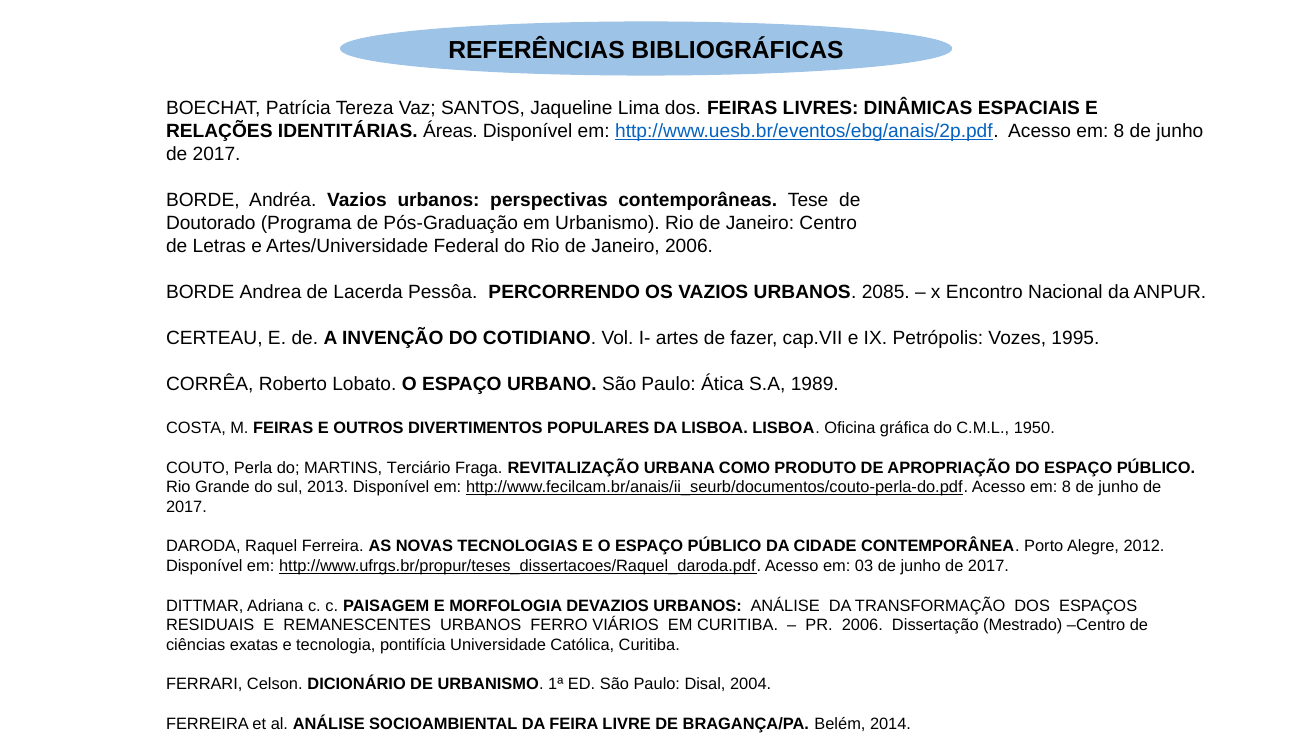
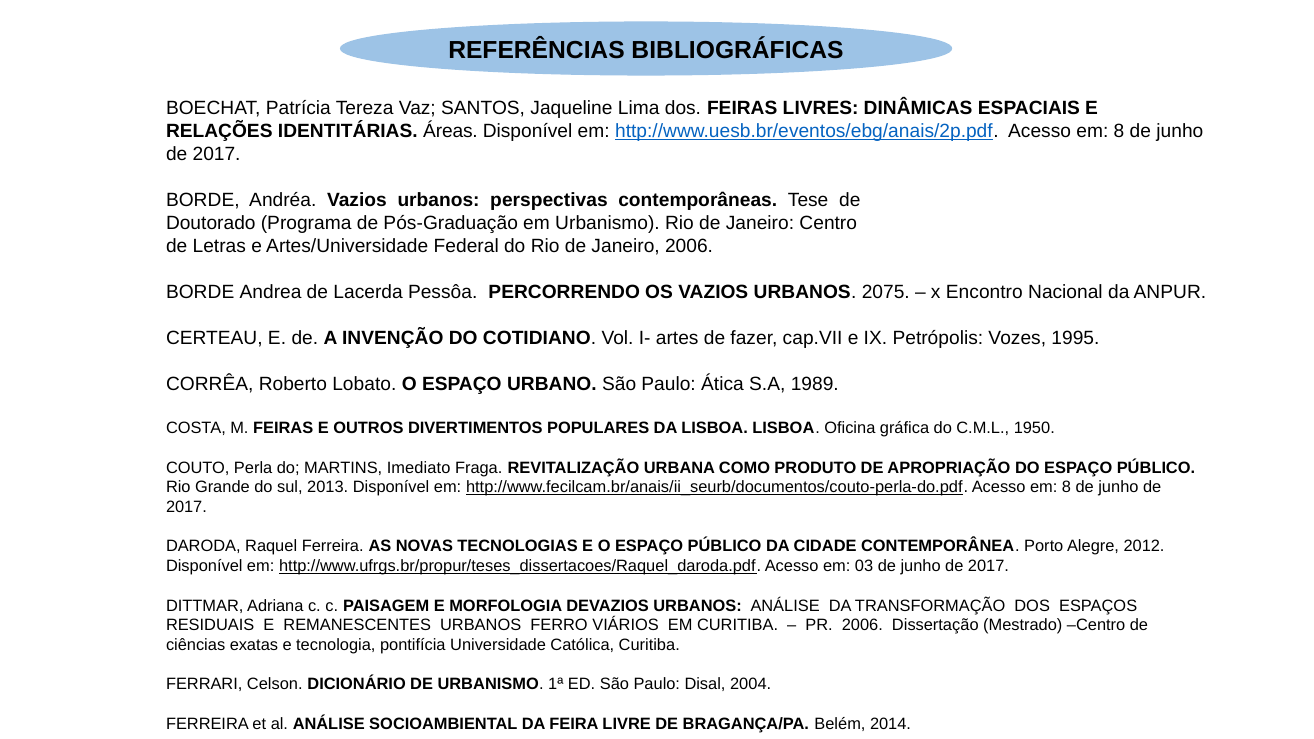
2085: 2085 -> 2075 (886, 292)
Terciário: Terciário -> Imediato (419, 468)
